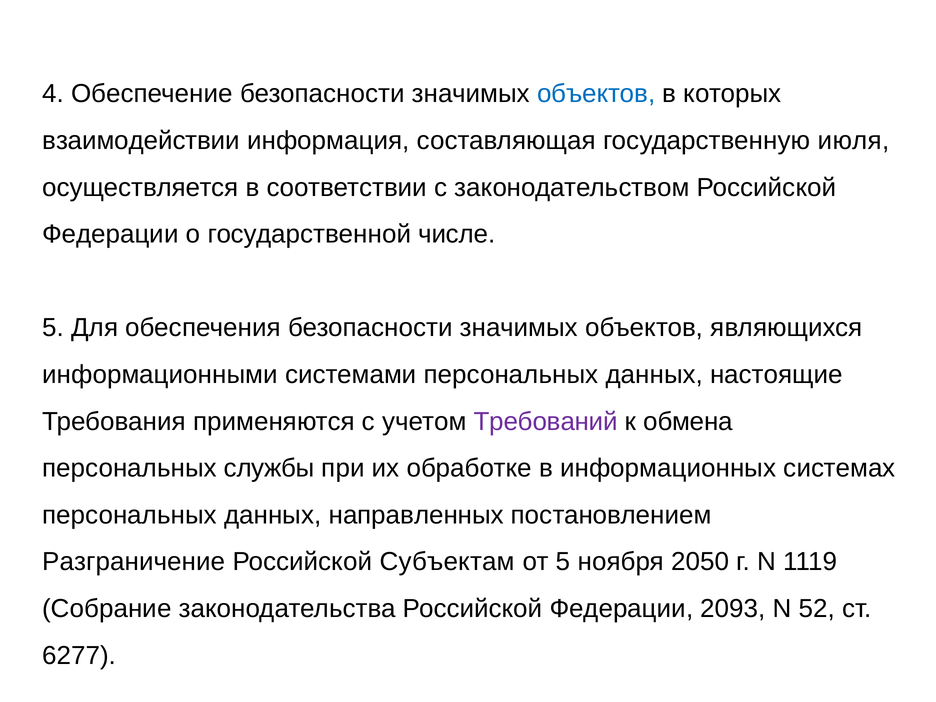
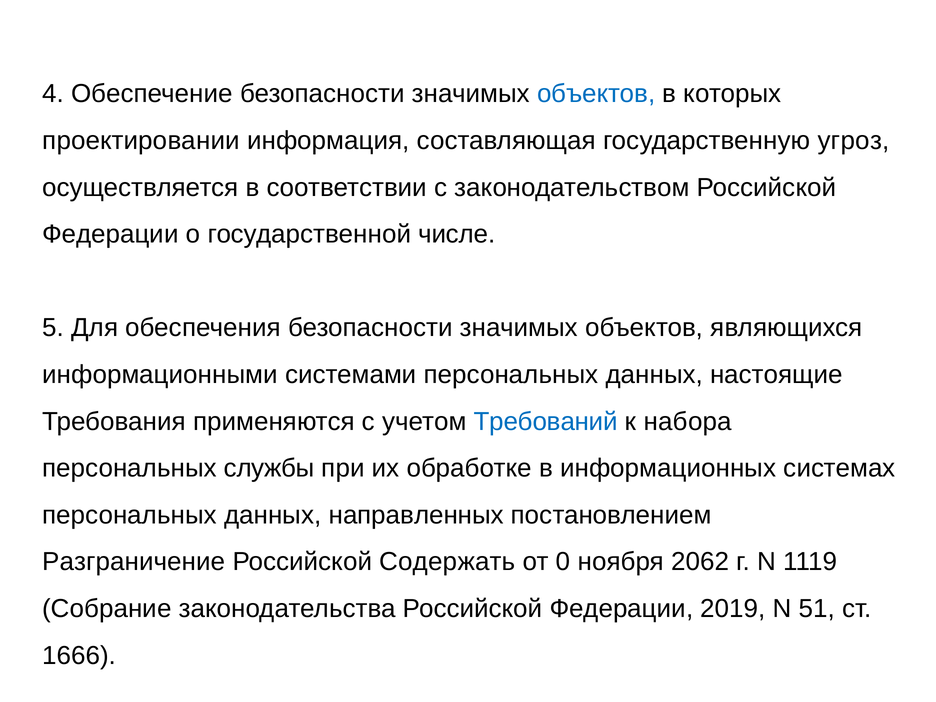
взаимодействии: взаимодействии -> проектировании (141, 141)
июля: июля -> угроз (854, 141)
Требований colour: purple -> blue (546, 421)
обмена: обмена -> набора (688, 421)
Субъектам: Субъектам -> Содержать (447, 562)
от 5: 5 -> 0 (563, 562)
2050: 2050 -> 2062 (700, 562)
2093: 2093 -> 2019 (733, 609)
52: 52 -> 51 (817, 609)
6277: 6277 -> 1666 (79, 655)
